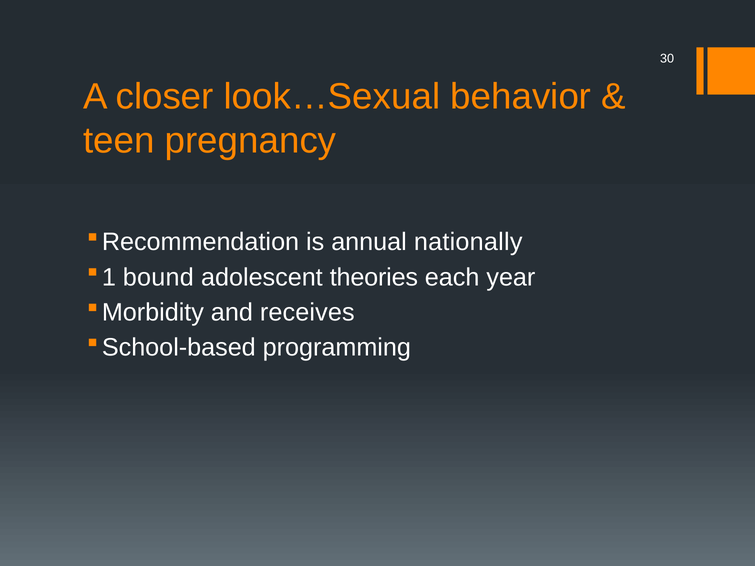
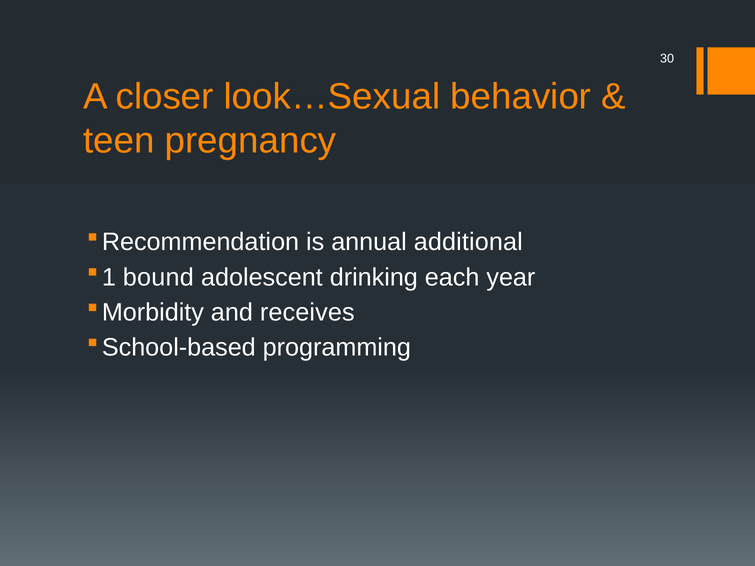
nationally: nationally -> additional (468, 242)
theories: theories -> drinking (374, 277)
